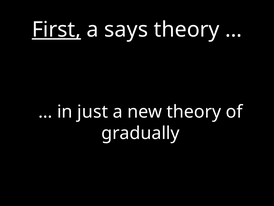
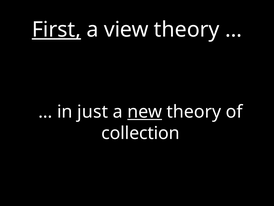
says: says -> view (126, 30)
new underline: none -> present (145, 112)
gradually: gradually -> collection (141, 133)
